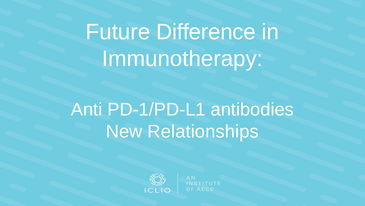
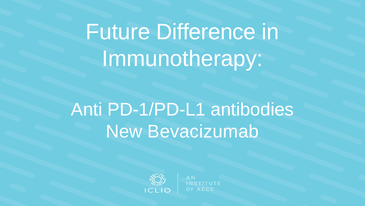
Relationships: Relationships -> Bevacizumab (203, 131)
